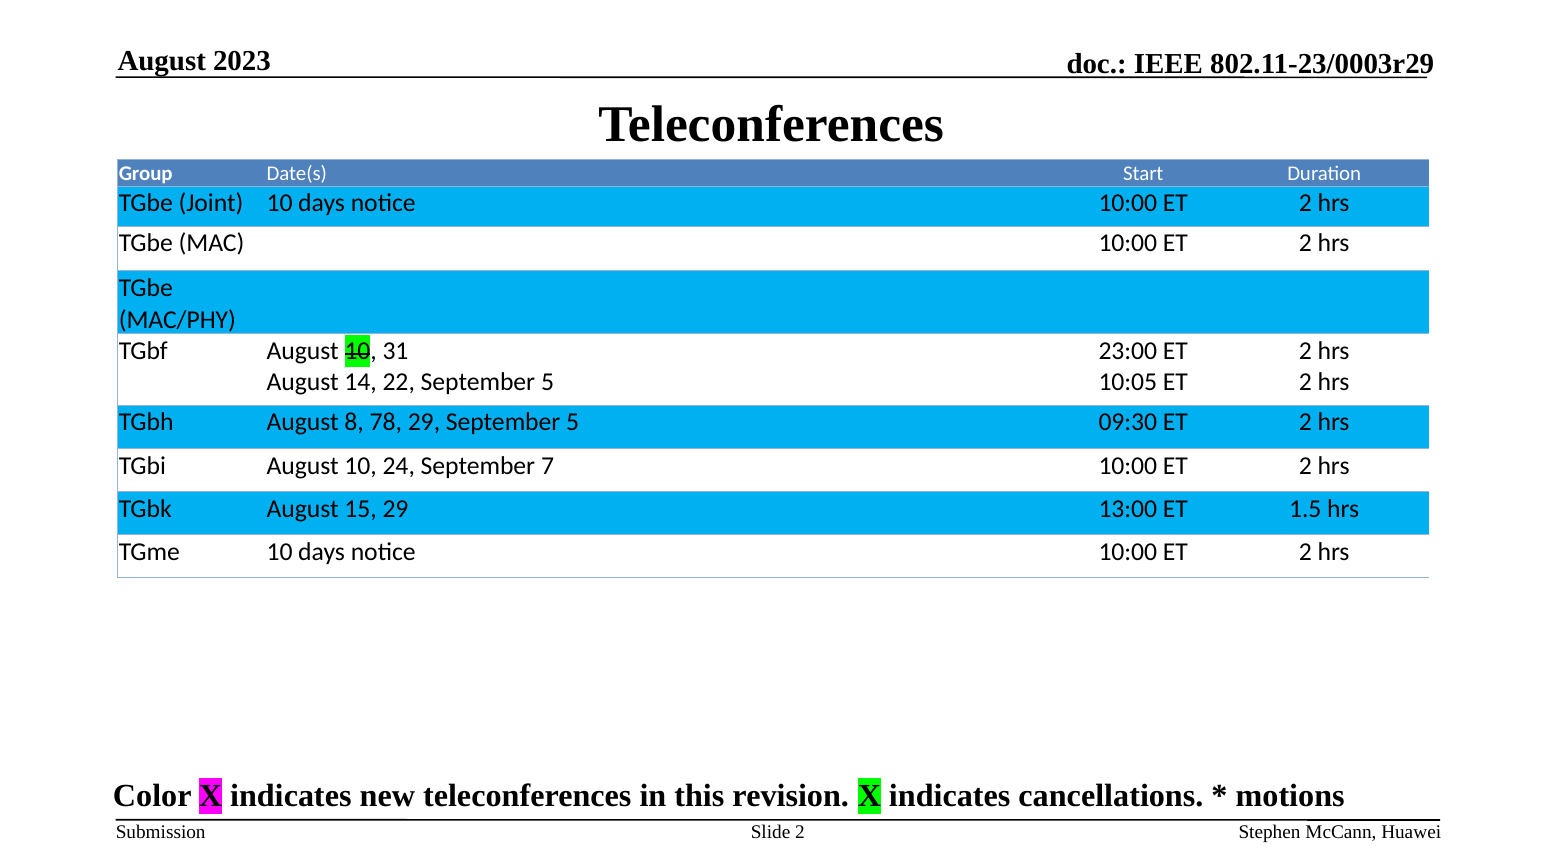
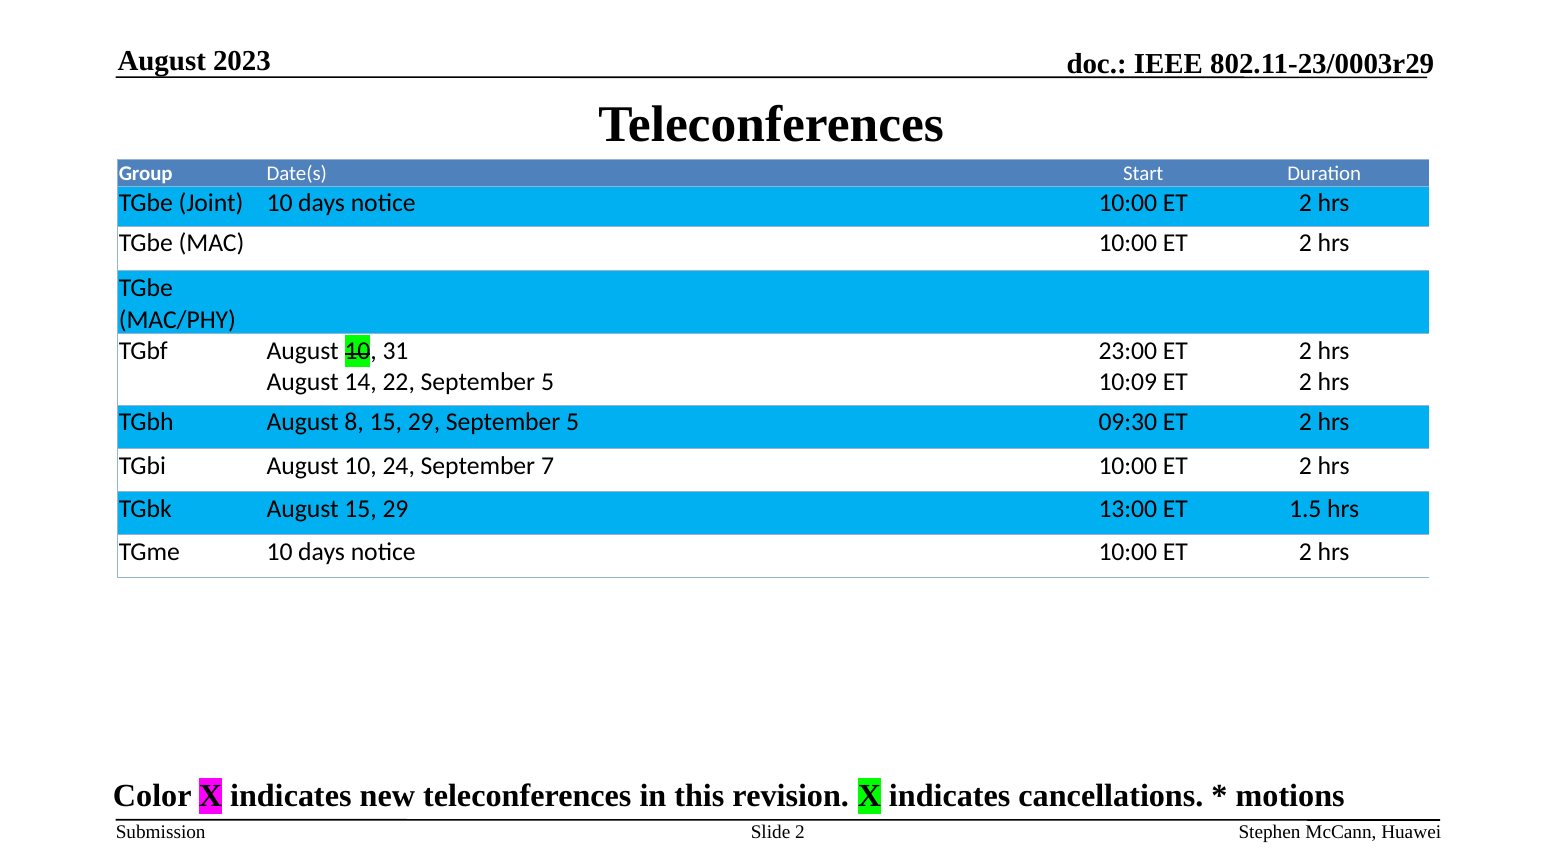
10:05: 10:05 -> 10:09 (1128, 382)
8 78: 78 -> 15 (386, 422)
